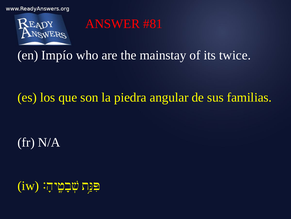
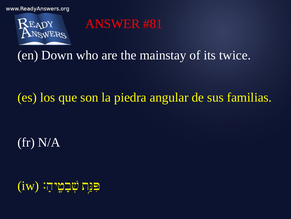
Impío: Impío -> Down (57, 55)
